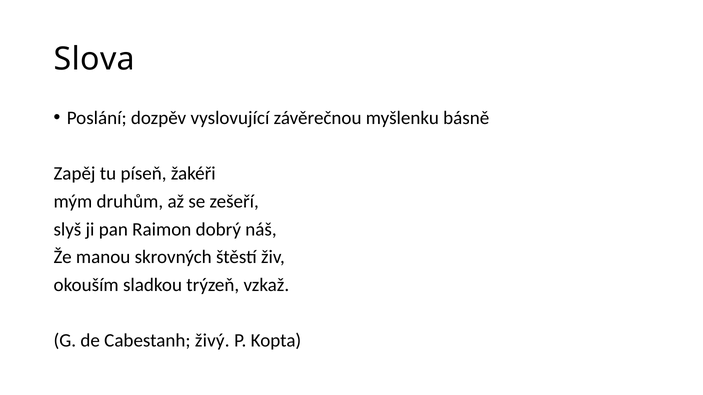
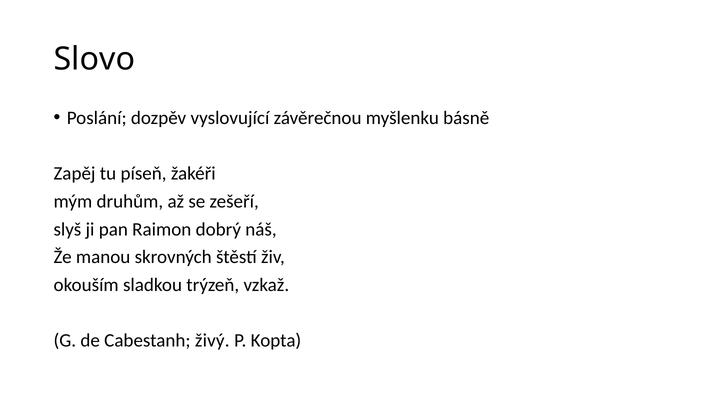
Slova: Slova -> Slovo (95, 59)
